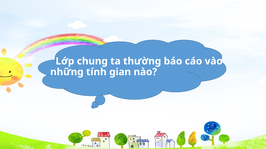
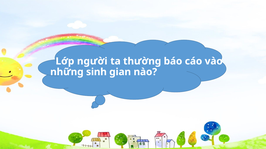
chung: chung -> người (92, 61)
tính: tính -> sinh (96, 72)
